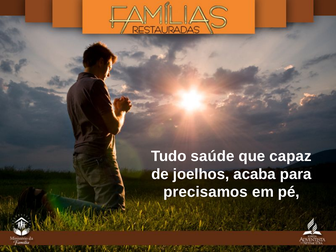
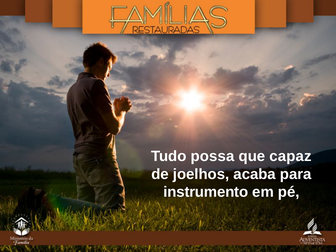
saúde: saúde -> possa (212, 156)
precisamos: precisamos -> instrumento (206, 192)
